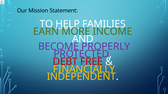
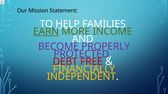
EARN underline: none -> present (46, 32)
